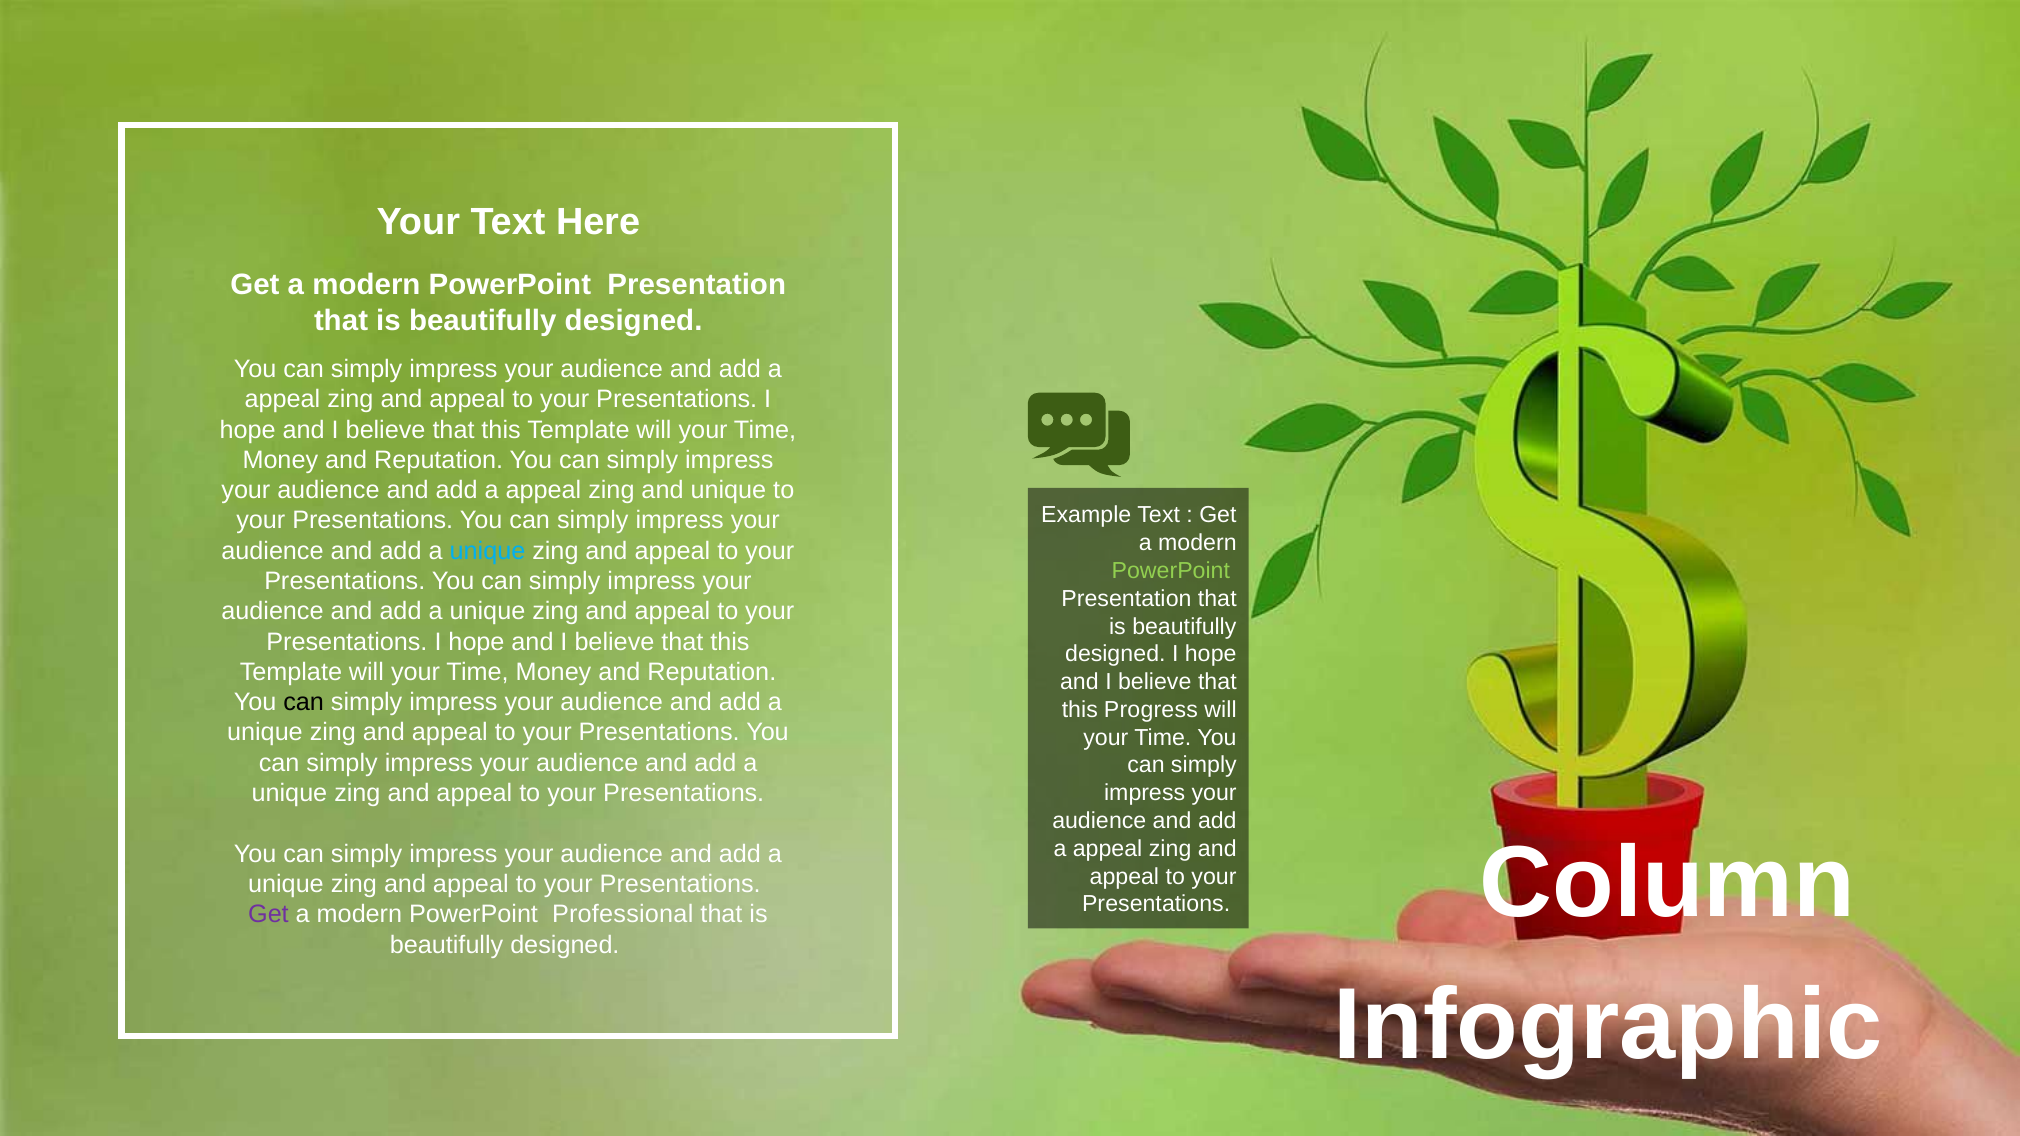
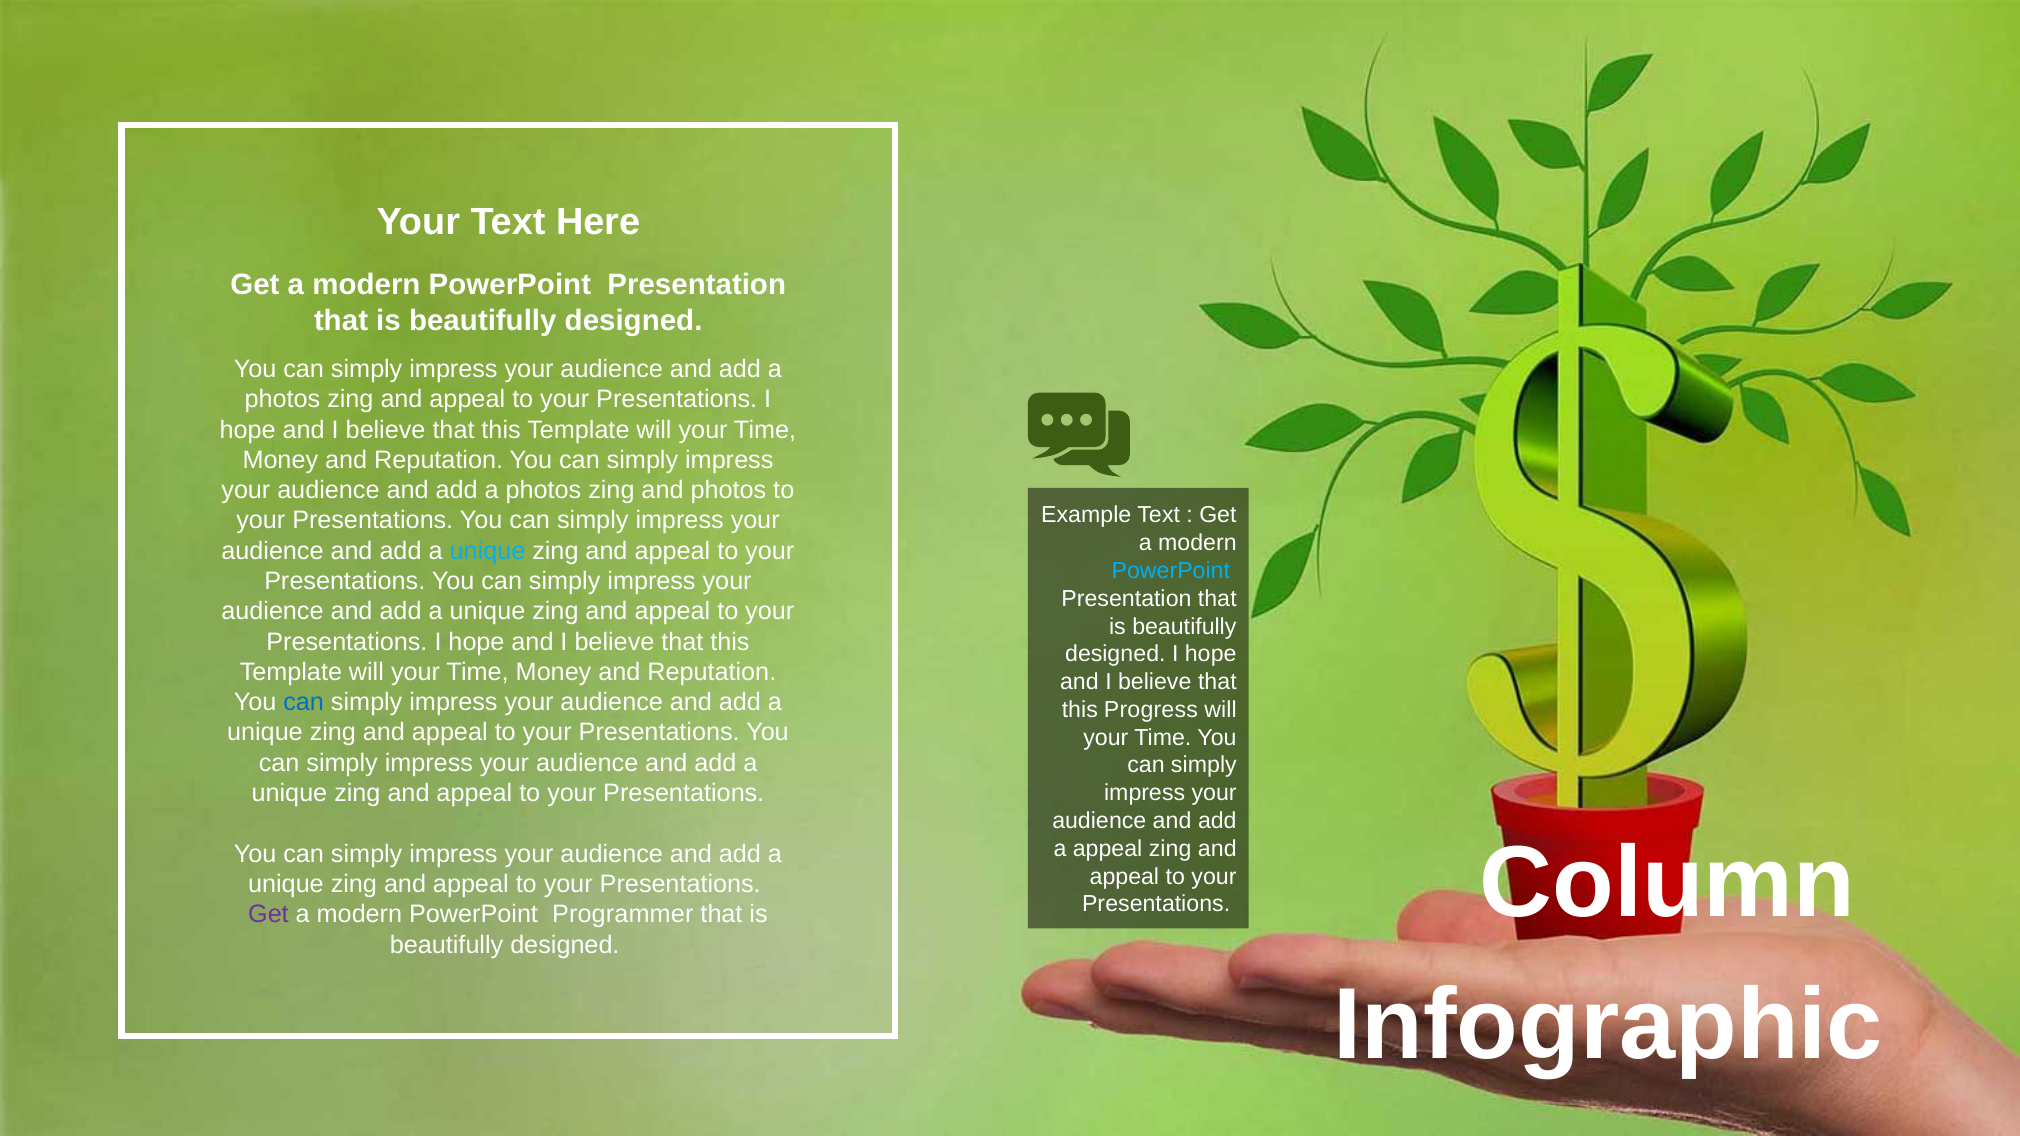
appeal: appeal -> photos (282, 400)
appeal: appeal -> photos (543, 490)
and unique: unique -> photos (728, 490)
PowerPoint colour: light green -> light blue (1171, 571)
can colour: black -> blue (304, 703)
Professional: Professional -> Programmer (623, 915)
